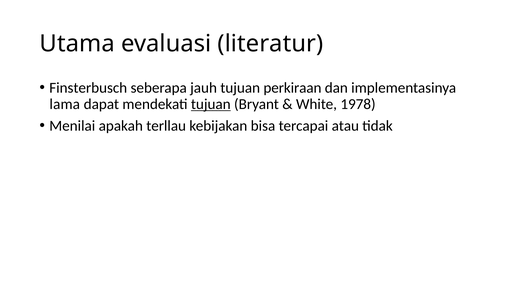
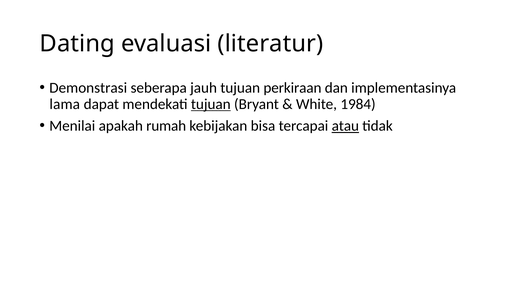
Utama: Utama -> Dating (77, 44)
Finsterbusch: Finsterbusch -> Demonstrasi (88, 88)
1978: 1978 -> 1984 (358, 104)
terllau: terllau -> rumah (166, 126)
atau underline: none -> present (345, 126)
